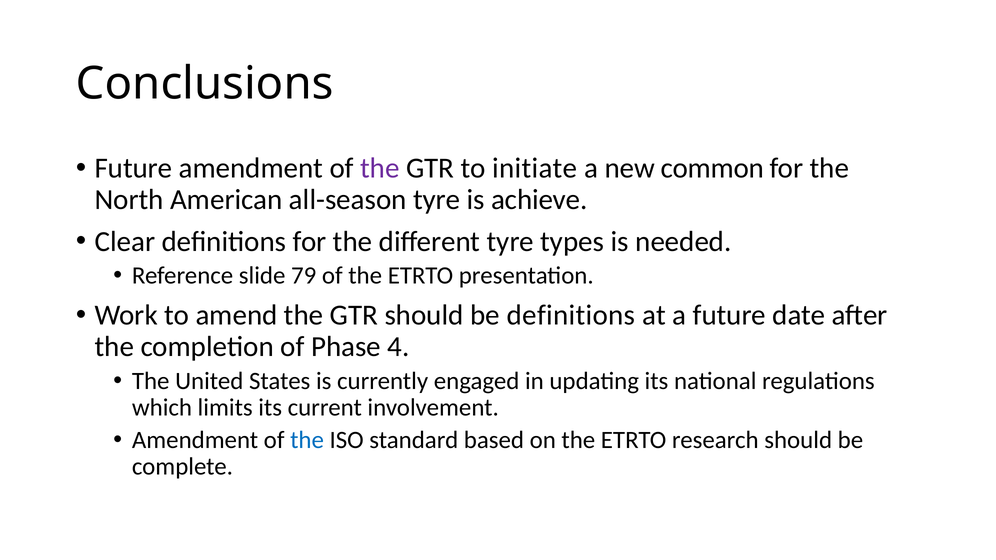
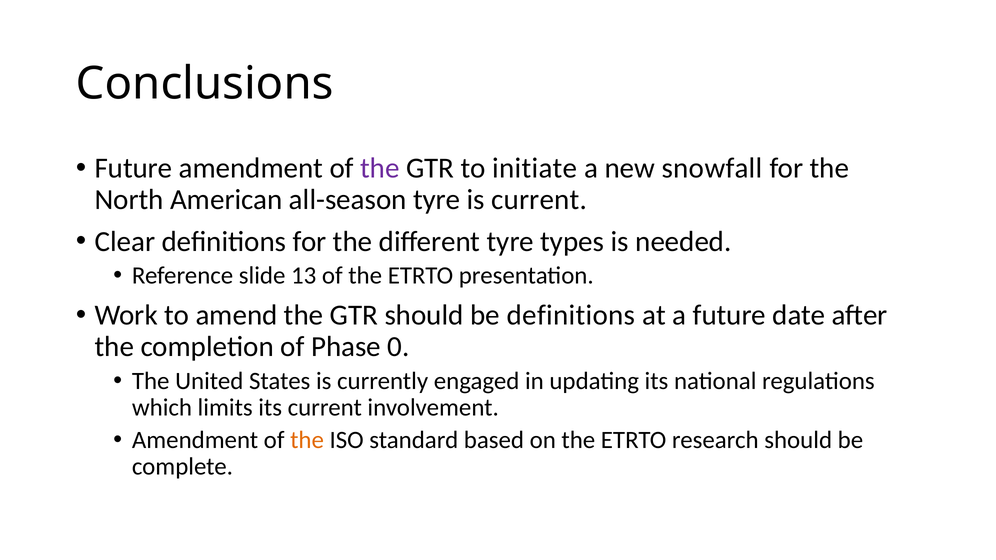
common: common -> snowfall (712, 168)
is achieve: achieve -> current (539, 200)
79: 79 -> 13 (304, 276)
4: 4 -> 0 (398, 347)
the colour: blue -> orange (307, 440)
